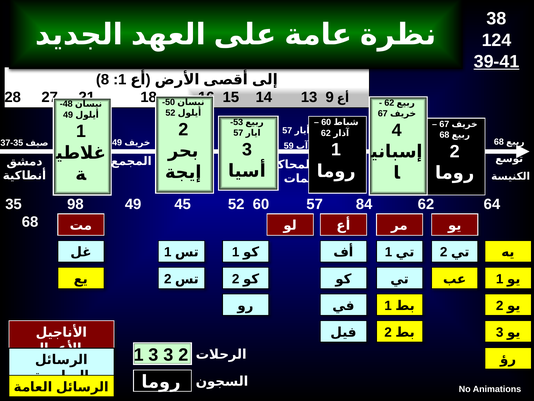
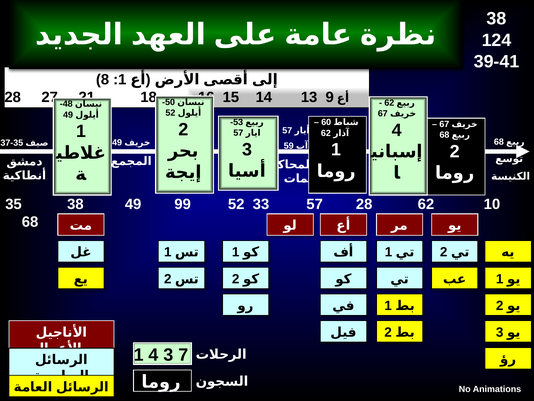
39-41 underline: present -> none (497, 61)
35 98: 98 -> 38 (75, 204)
45: 45 -> 99 (183, 204)
52 60: 60 -> 33 (261, 204)
57 84: 84 -> 28 (364, 204)
64: 64 -> 10 (492, 204)
1 3: 3 -> 4 (154, 354)
3 2: 2 -> 7 (183, 354)
